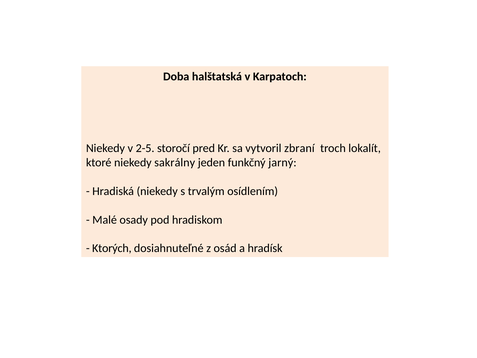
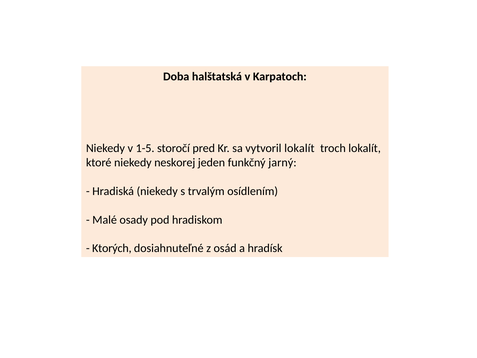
2-5: 2-5 -> 1-5 (145, 148)
vytvoril zbraní: zbraní -> lokalít (299, 148)
sakrálny: sakrálny -> neskorej (175, 162)
